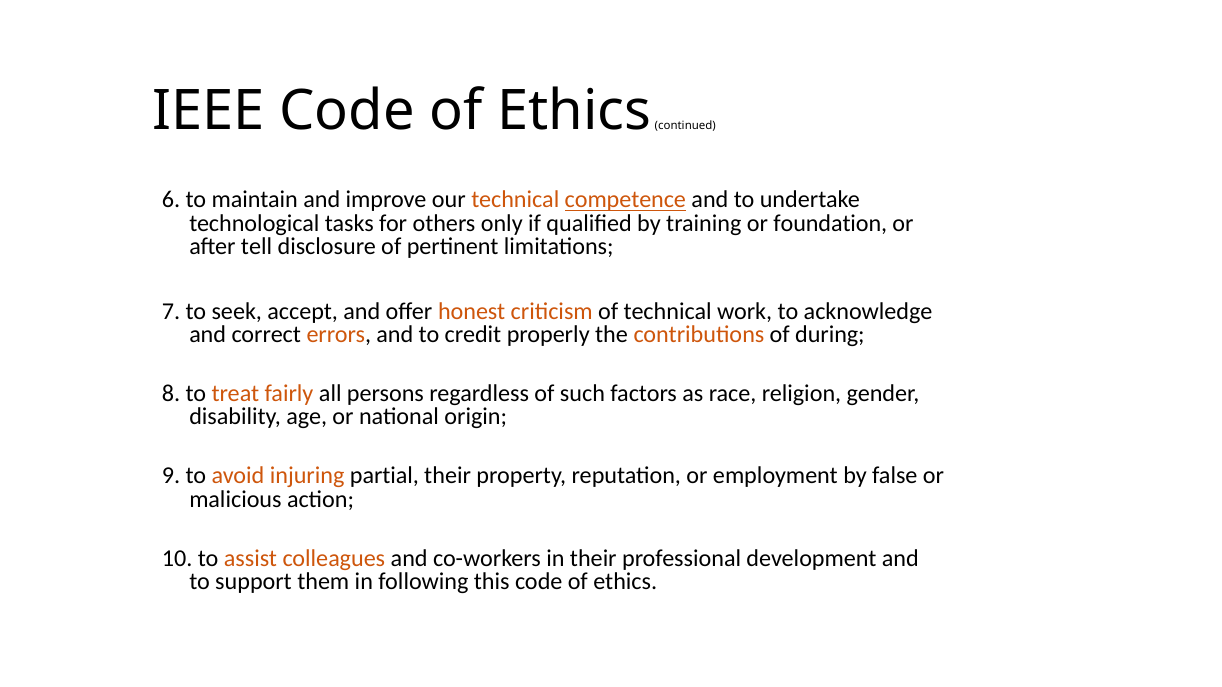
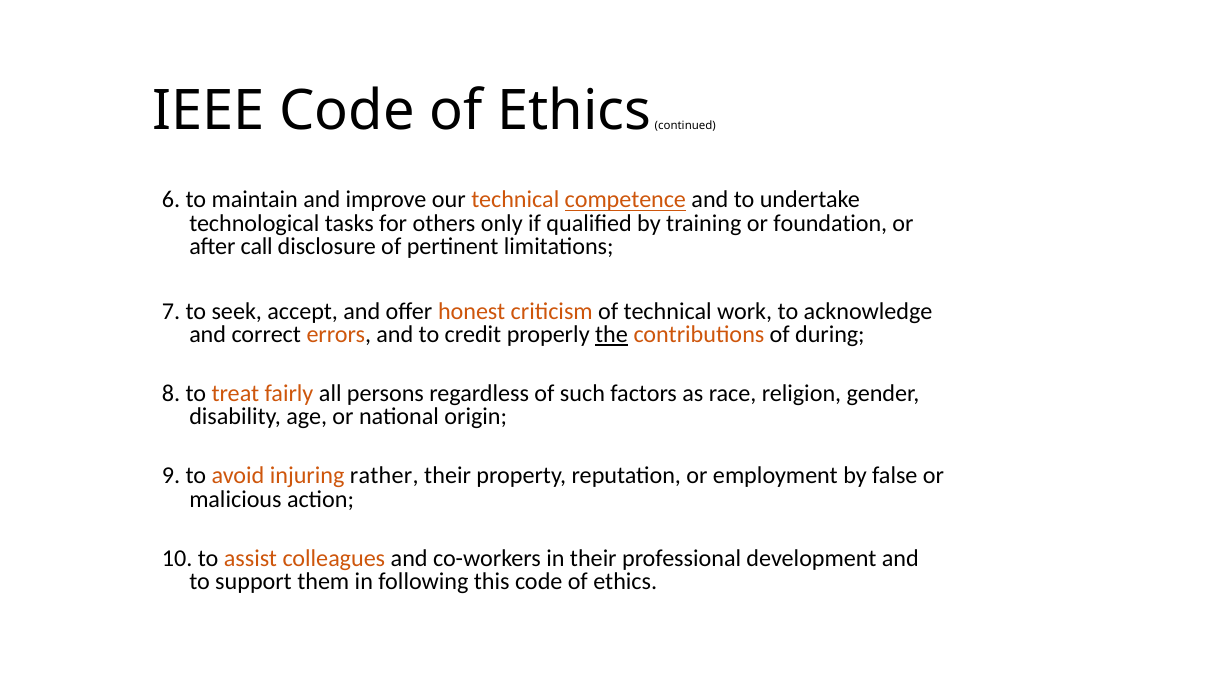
tell: tell -> call (257, 246)
the underline: none -> present (611, 335)
partial: partial -> rather (384, 476)
